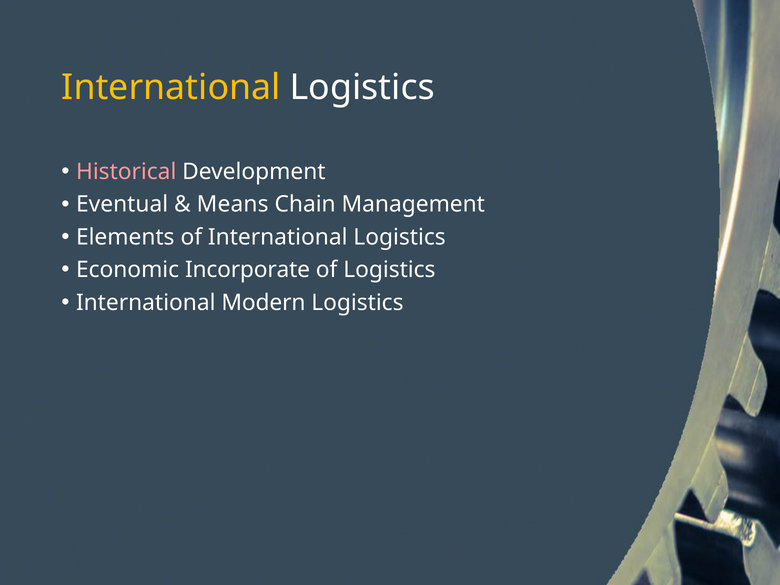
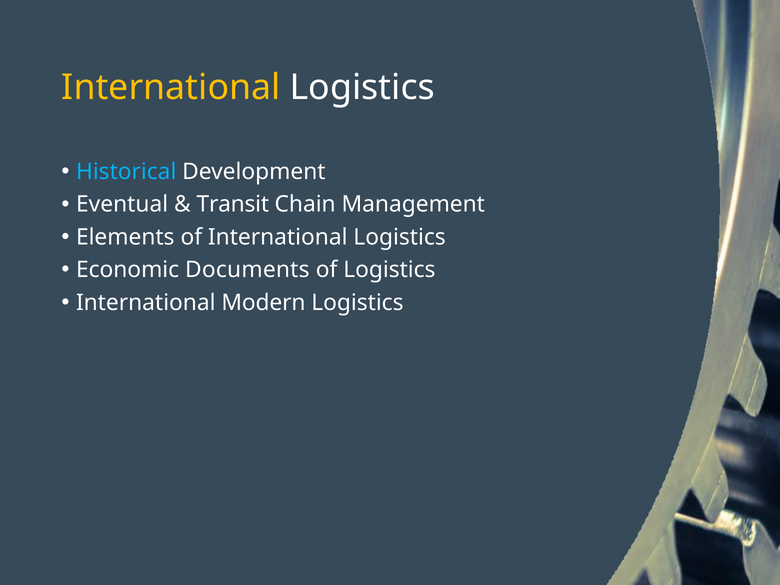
Historical colour: pink -> light blue (126, 172)
Means: Means -> Transit (233, 204)
Incorporate: Incorporate -> Documents (247, 270)
